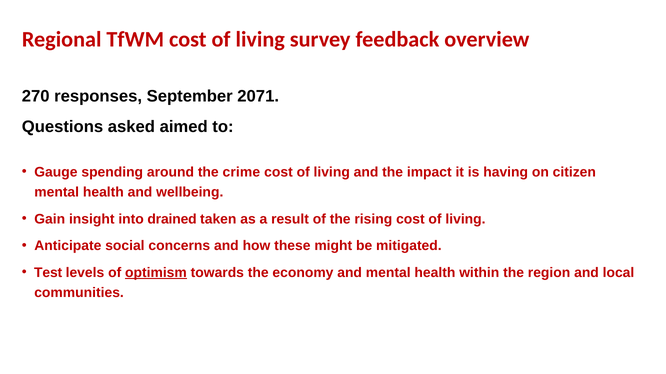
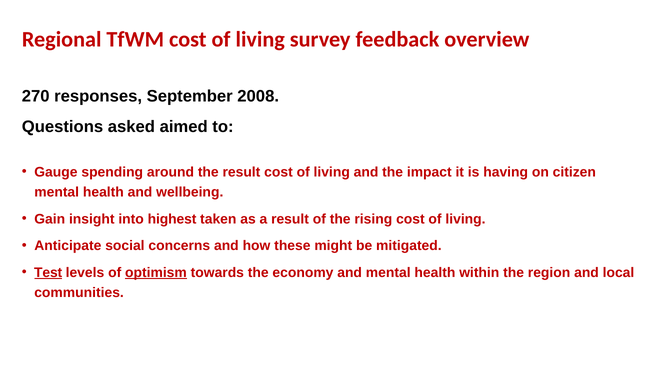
2071: 2071 -> 2008 (258, 96)
the crime: crime -> result (241, 172)
drained: drained -> highest (172, 219)
Test underline: none -> present (48, 273)
